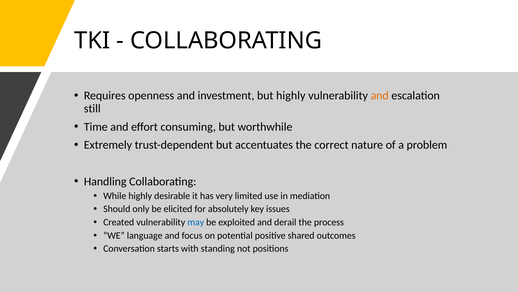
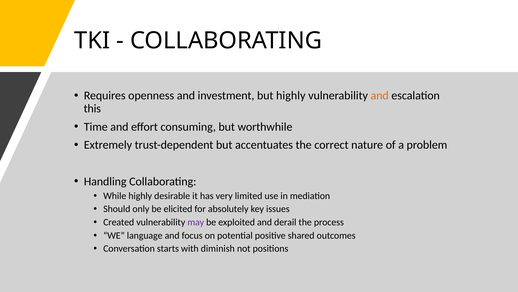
still: still -> this (92, 108)
may colour: blue -> purple (196, 222)
standing: standing -> diminish (218, 248)
